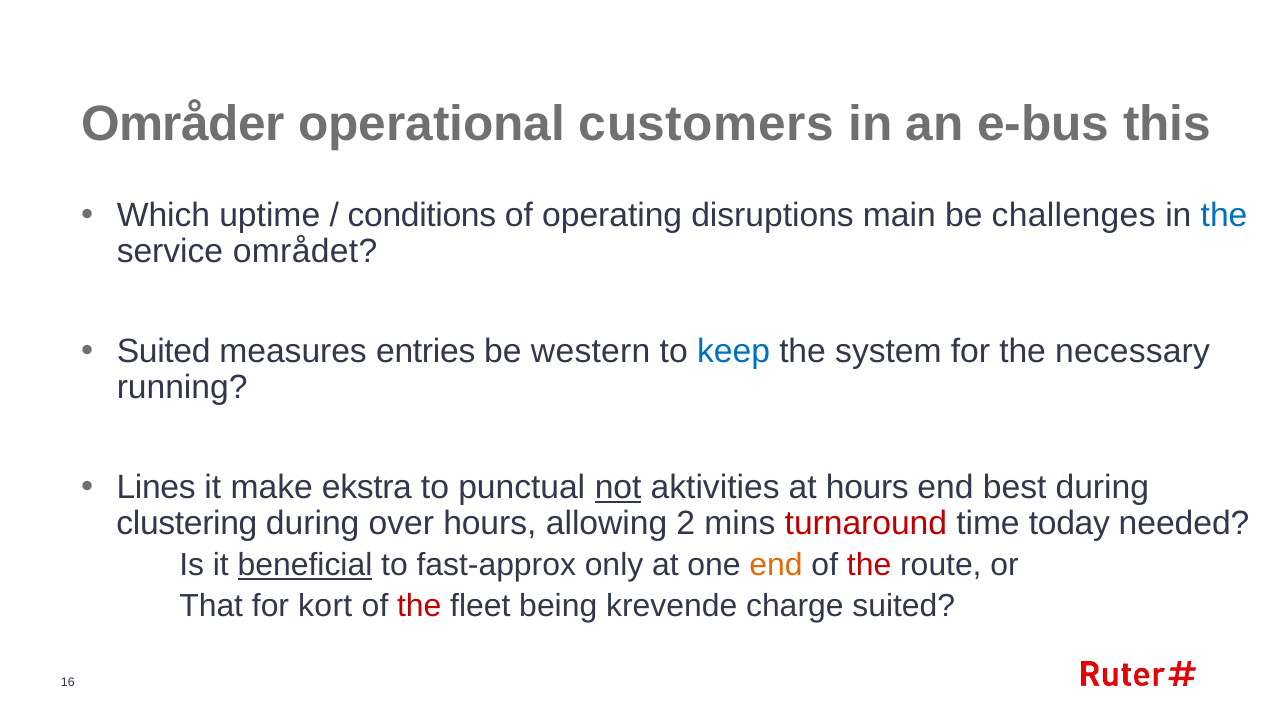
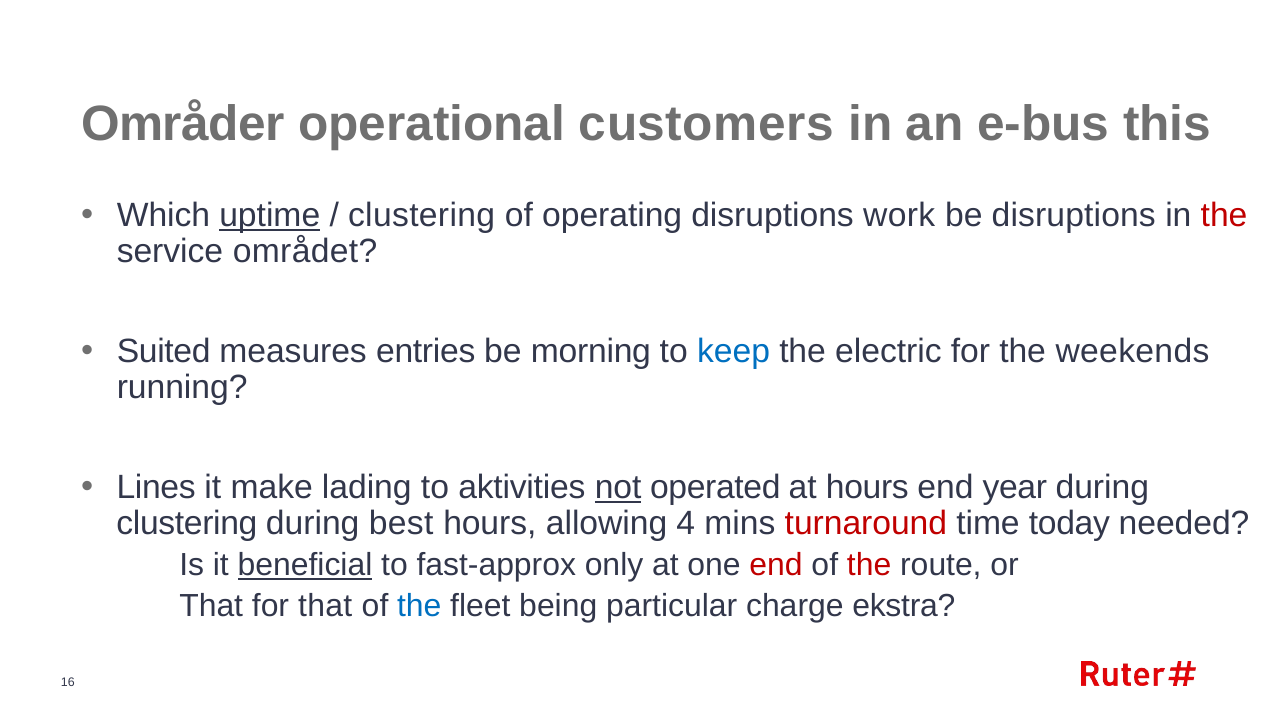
uptime underline: none -> present (270, 216)
conditions: conditions -> clustering (422, 216)
main: main -> work (899, 216)
be challenges: challenges -> disruptions (1074, 216)
the colour: blue -> red (1224, 216)
western: western -> morning (591, 351)
system: system -> electric (888, 351)
necessary: necessary -> weekends (1132, 351)
ekstra: ekstra -> lading (367, 487)
punctual: punctual -> aktivities (522, 487)
aktivities: aktivities -> operated (715, 487)
best: best -> year (1015, 487)
over: over -> best (401, 523)
2: 2 -> 4 (686, 523)
end colour: orange -> red (776, 565)
for kort: kort -> that (325, 606)
the colour: red -> blue (419, 606)
krevende: krevende -> particular (672, 606)
charge suited: suited -> ekstra (904, 606)
